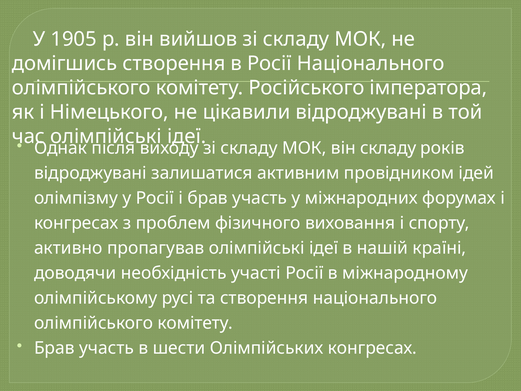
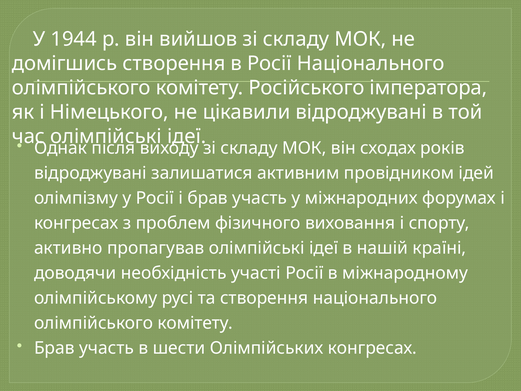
1905: 1905 -> 1944 (74, 39)
він складу: складу -> сходах (388, 148)
